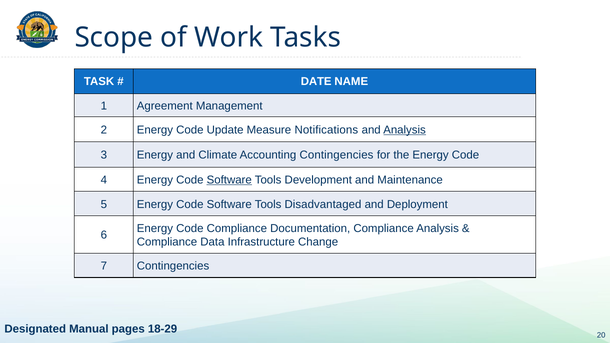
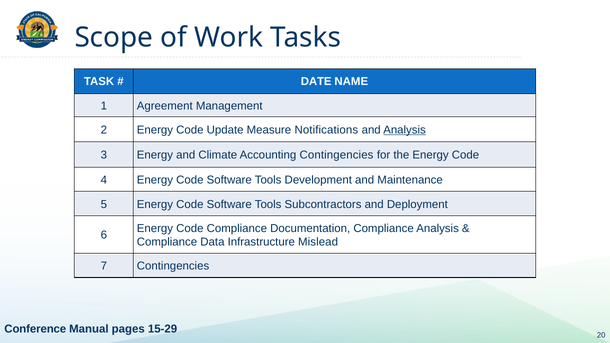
Software underline: present -> none (229, 180)
Disadvantaged: Disadvantaged -> Subcontractors (323, 204)
Change: Change -> Mislead (318, 242)
Designated: Designated -> Conference (35, 329)
18-29: 18-29 -> 15-29 (163, 329)
